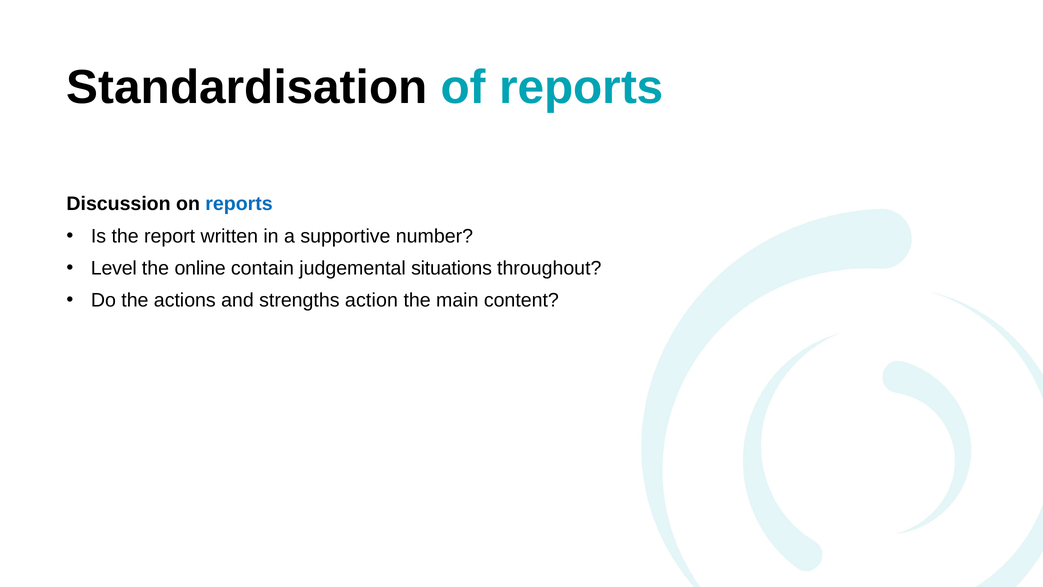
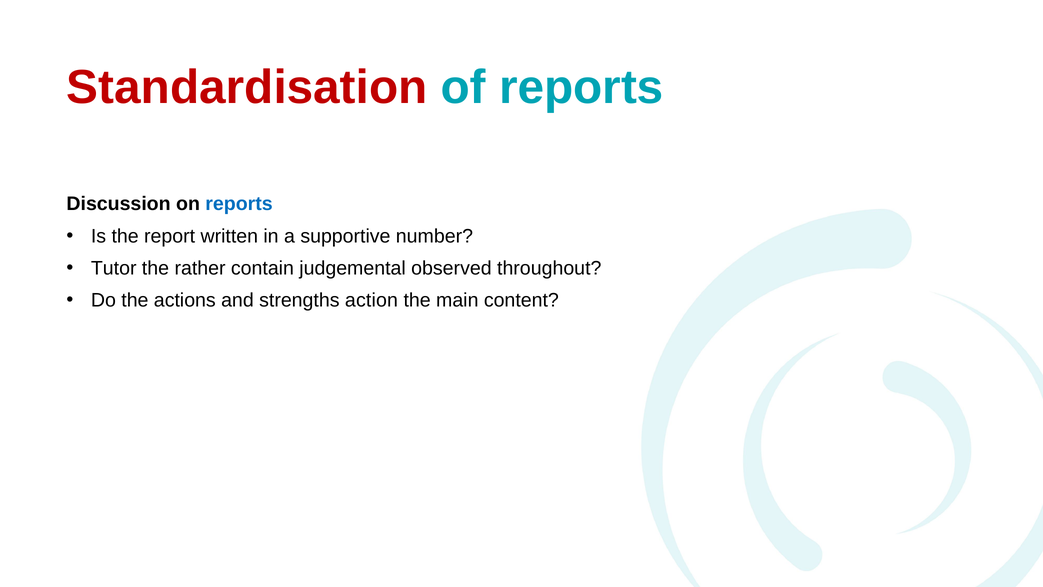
Standardisation colour: black -> red (247, 88)
Level: Level -> Tutor (114, 268)
online: online -> rather (200, 268)
situations: situations -> observed (451, 268)
